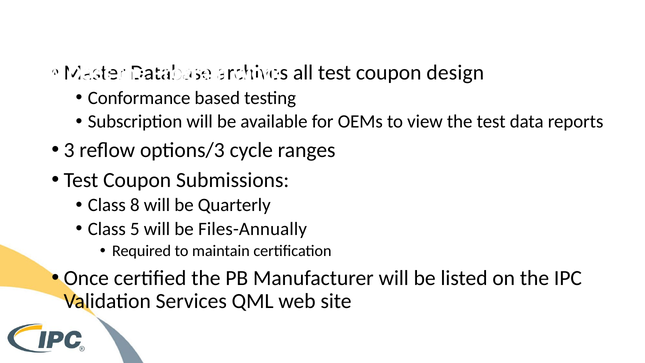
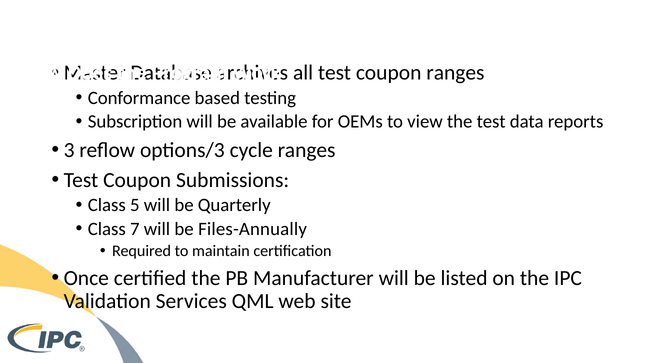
coupon design: design -> ranges (455, 73)
8: 8 -> 5 (135, 205)
5: 5 -> 7 (135, 229)
